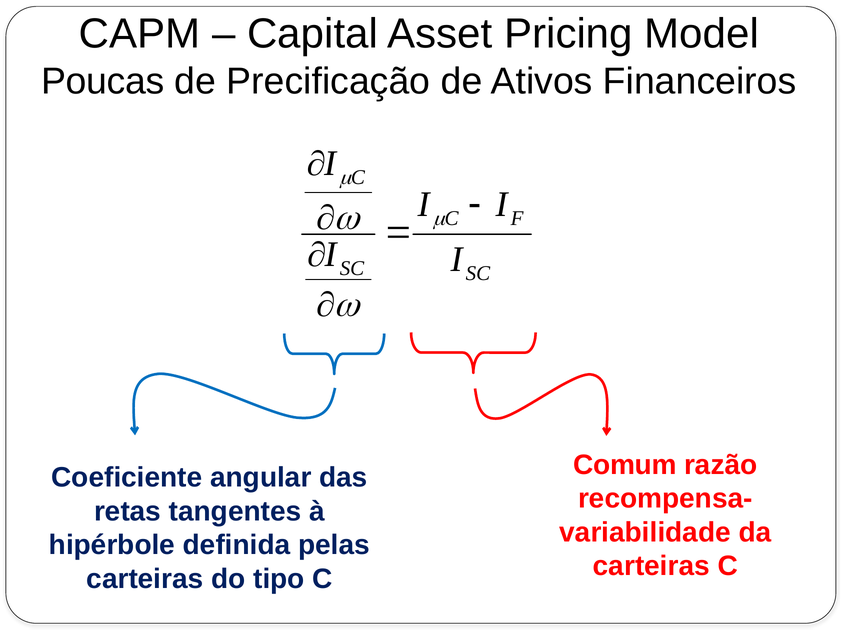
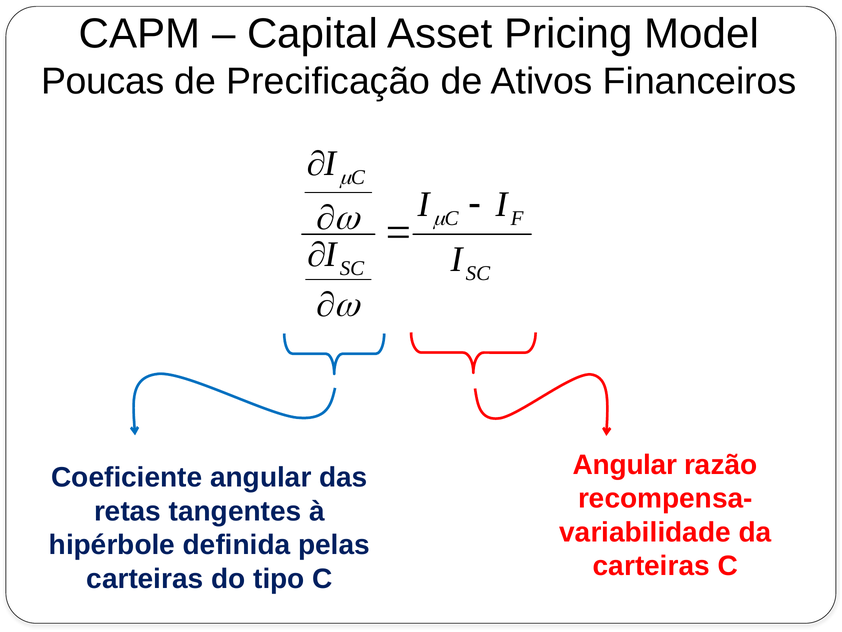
Comum: Comum -> Angular (625, 465)
